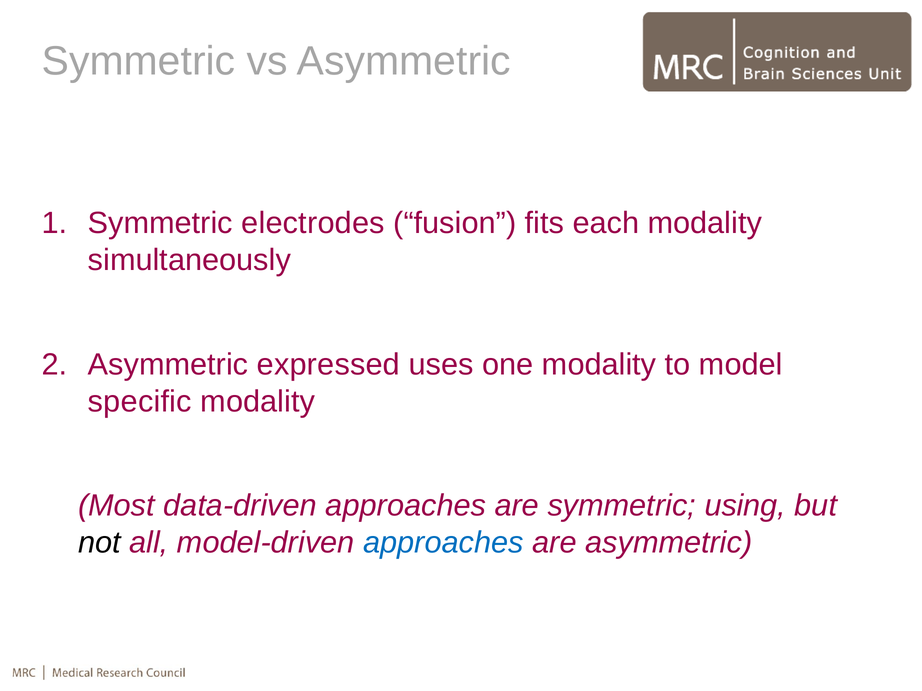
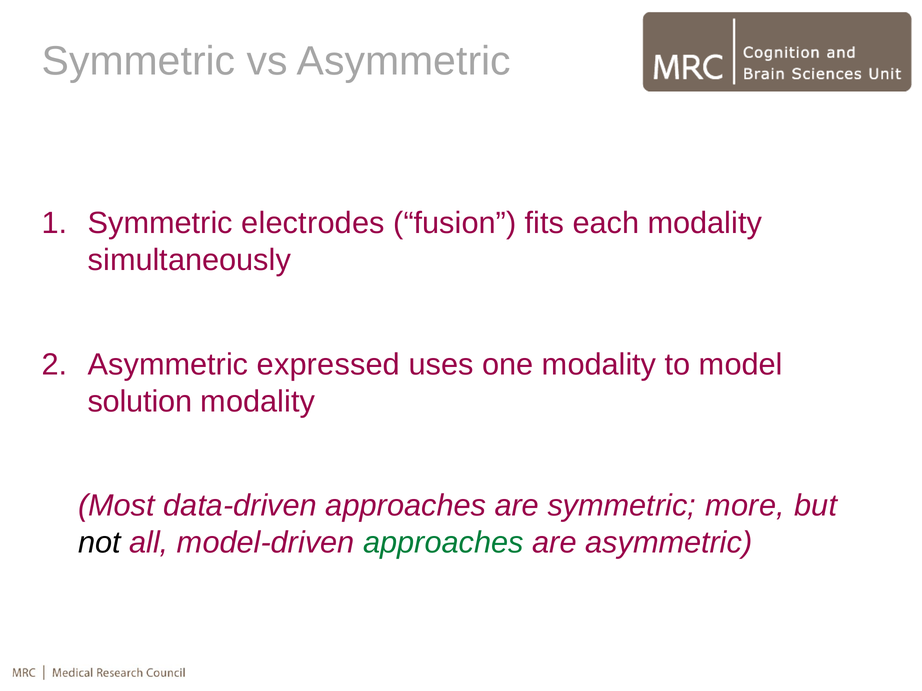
specific: specific -> solution (140, 402)
using: using -> more (745, 506)
approaches colour: blue -> green (443, 543)
